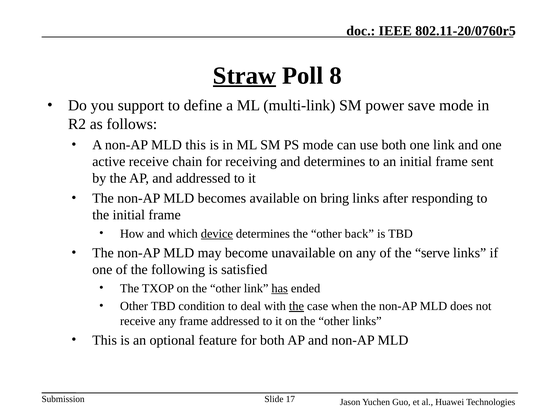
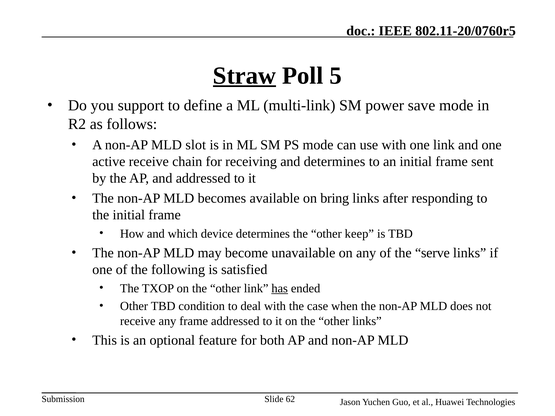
8: 8 -> 5 (336, 76)
MLD this: this -> slot (196, 145)
use both: both -> with (394, 145)
device underline: present -> none (217, 234)
back: back -> keep (359, 234)
the underline: present -> none (296, 306)
17: 17 -> 62 (290, 399)
